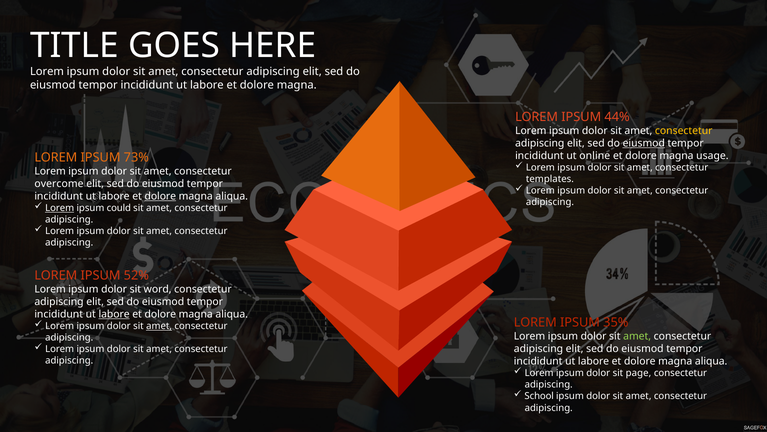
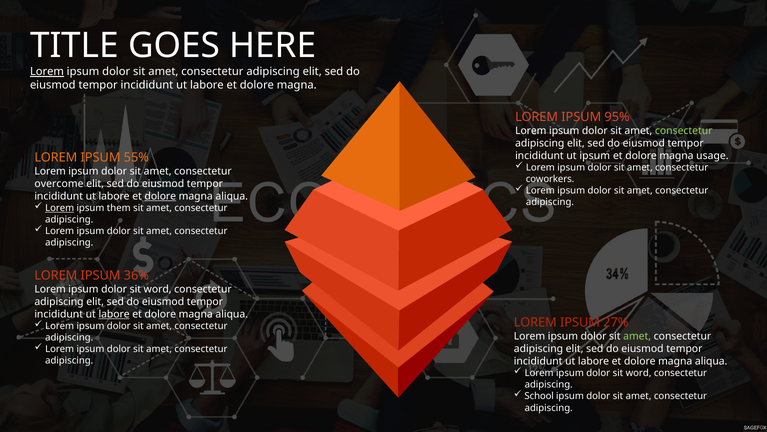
Lorem underline: none -> present (47, 72)
44%: 44% -> 95% (617, 117)
consectetur colour: yellow -> light green (684, 131)
eiusmod underline: present -> none (644, 143)
ut online: online -> ipsum (595, 156)
73%: 73% -> 55% (136, 157)
templates: templates -> coworkers (550, 179)
could: could -> them (119, 208)
52%: 52% -> 36% (136, 275)
35%: 35% -> 27% (616, 322)
amet underline: present -> none (159, 326)
page: page -> word (639, 373)
